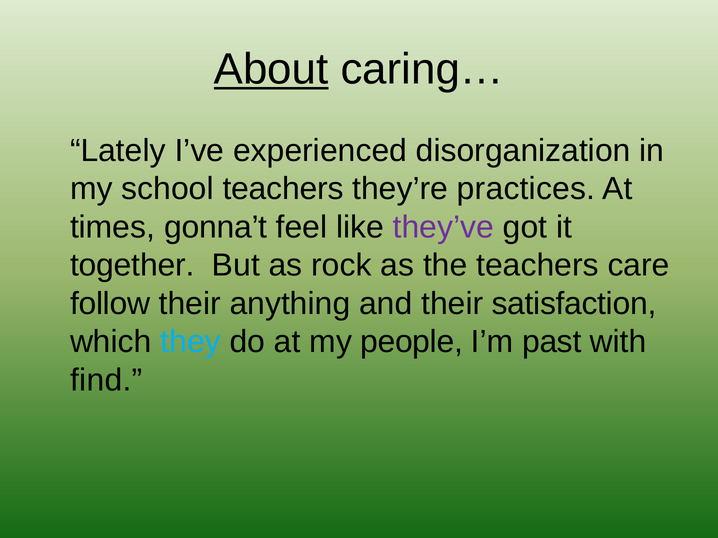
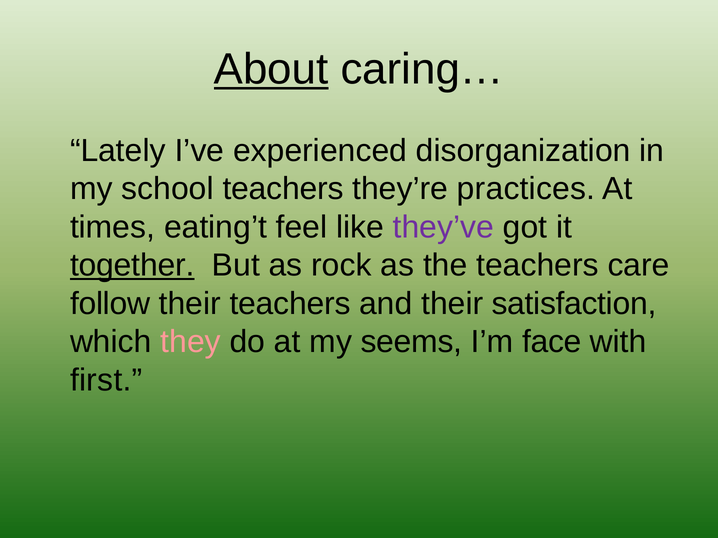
gonna’t: gonna’t -> eating’t (215, 227)
together underline: none -> present (132, 266)
their anything: anything -> teachers (290, 304)
they colour: light blue -> pink (191, 342)
people: people -> seems (412, 342)
past: past -> face (552, 342)
find: find -> first (106, 380)
